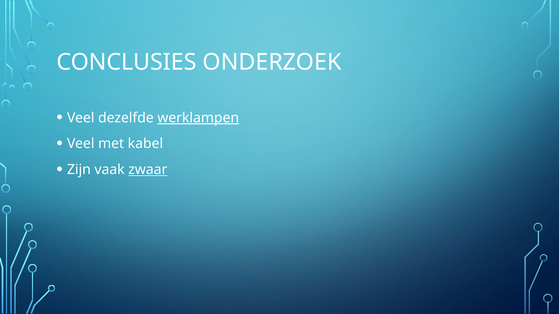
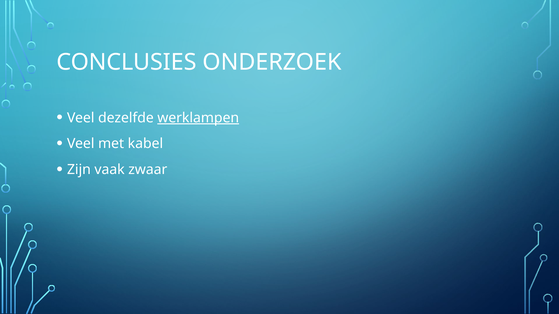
zwaar underline: present -> none (148, 170)
